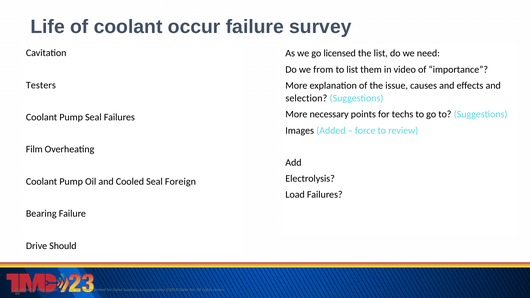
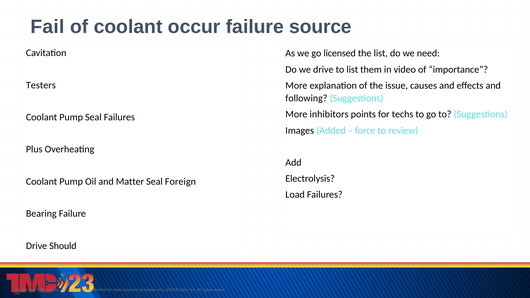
Life: Life -> Fail (48, 27)
survey: survey -> source (320, 27)
we from: from -> drive (323, 69)
selection: selection -> following (306, 98)
necessary: necessary -> inhibitors (329, 114)
Film: Film -> Plus (34, 149)
Cooled: Cooled -> Matter (130, 182)
